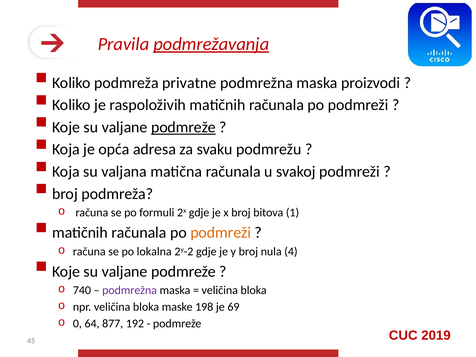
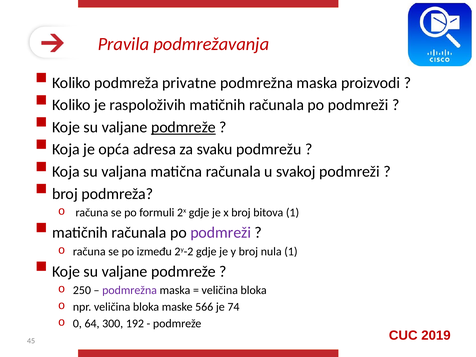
podmrežavanja underline: present -> none (211, 44)
podmreži colour: orange -> purple (221, 233)
lokalna: lokalna -> između (154, 251)
nula 4: 4 -> 1 (291, 251)
740: 740 -> 250 (82, 290)
198: 198 -> 566 (204, 307)
69: 69 -> 74 (233, 307)
877: 877 -> 300 (113, 324)
